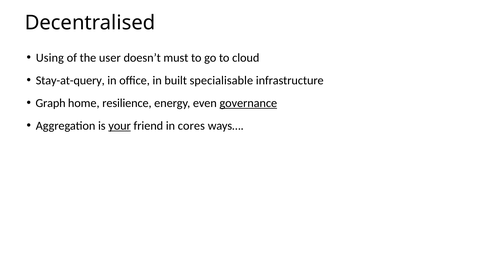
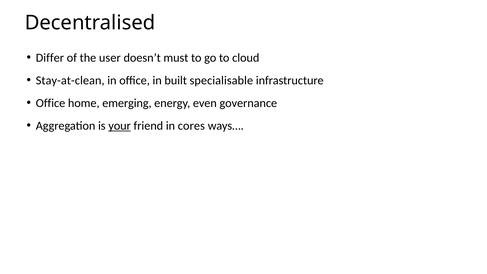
Using: Using -> Differ (50, 58)
Stay-at-query: Stay-at-query -> Stay-at-clean (70, 80)
Graph: Graph -> Office (51, 103)
resilience: resilience -> emerging (127, 103)
governance underline: present -> none (248, 103)
